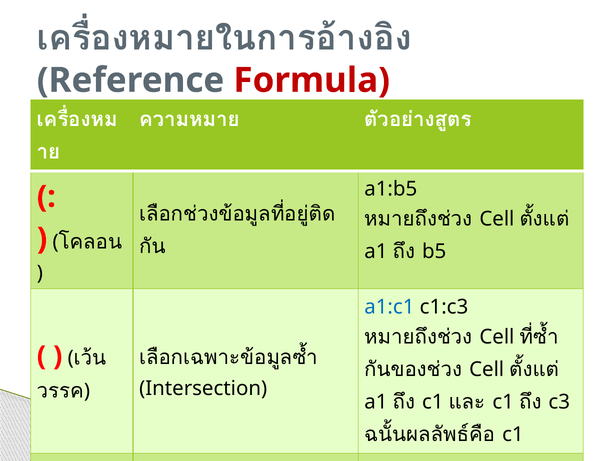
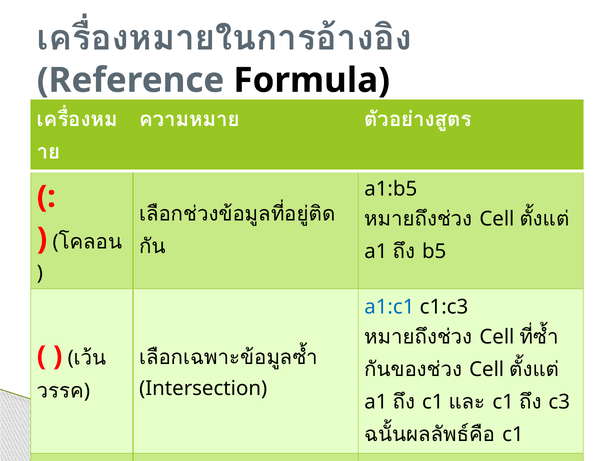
Formula colour: red -> black (312, 80)
